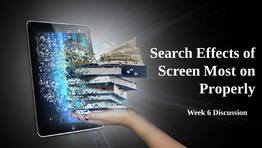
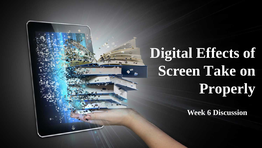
Search: Search -> Digital (171, 53)
Most: Most -> Take (220, 70)
